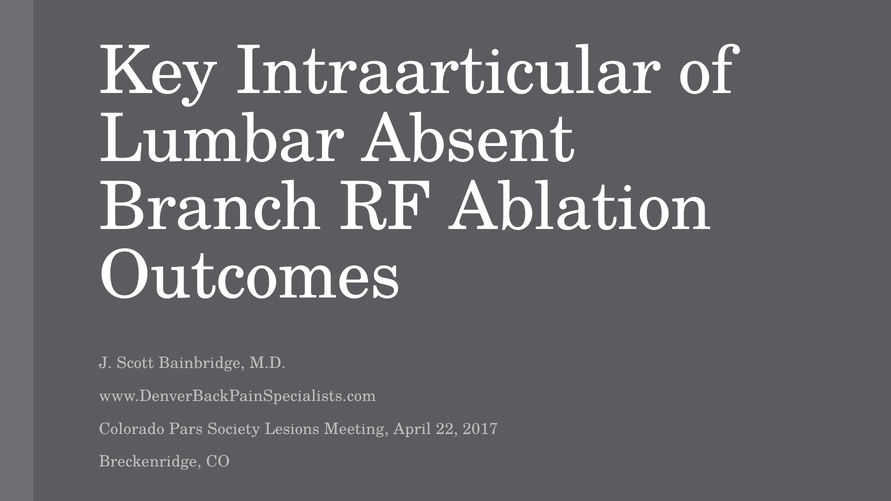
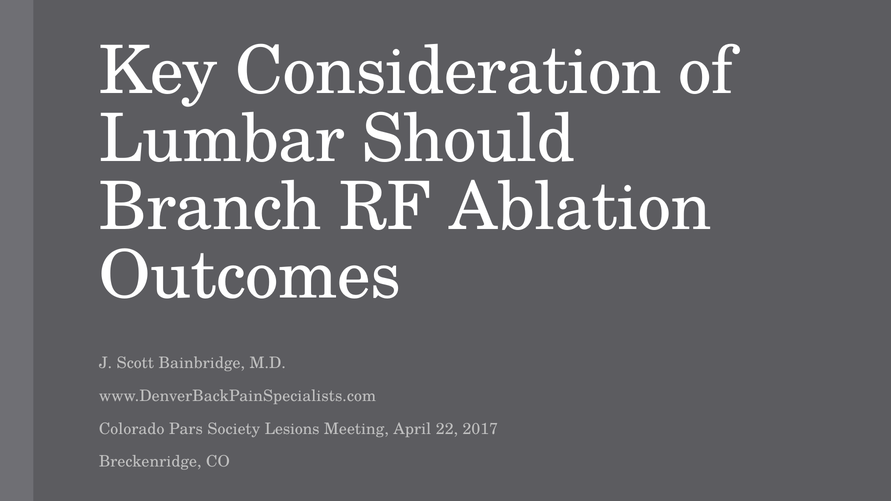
Intraarticular: Intraarticular -> Consideration (448, 71)
Absent: Absent -> Should (468, 139)
